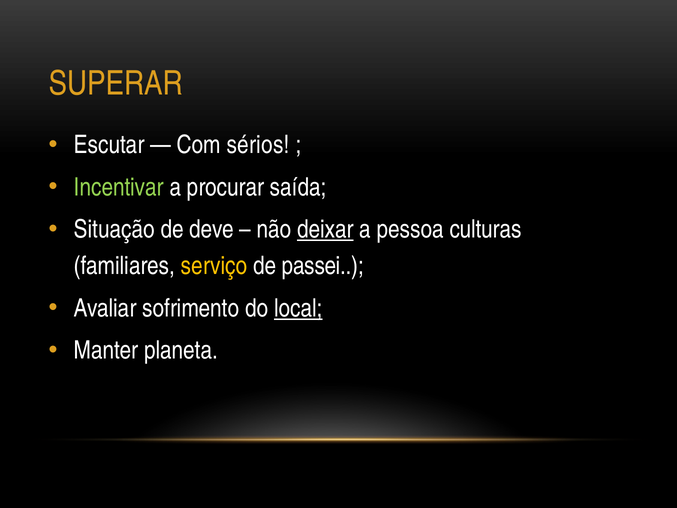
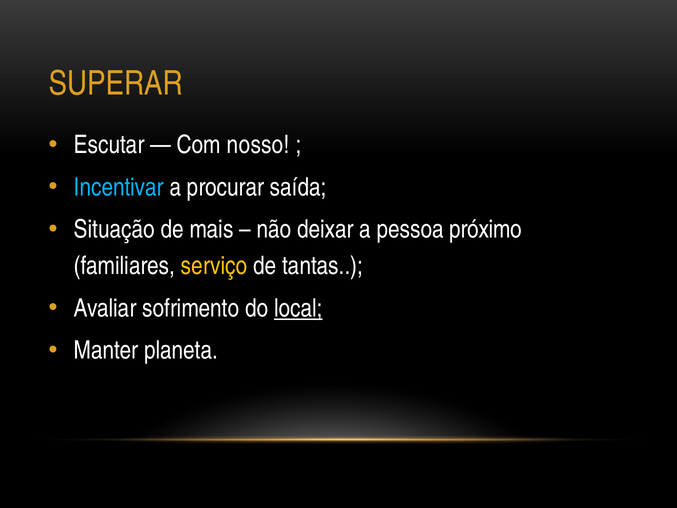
sérios: sérios -> nosso (258, 145)
Incentivar colour: light green -> light blue (119, 187)
deve: deve -> mais (212, 229)
deixar underline: present -> none (325, 229)
culturas: culturas -> próximo (486, 229)
passei: passei -> tantas (323, 266)
